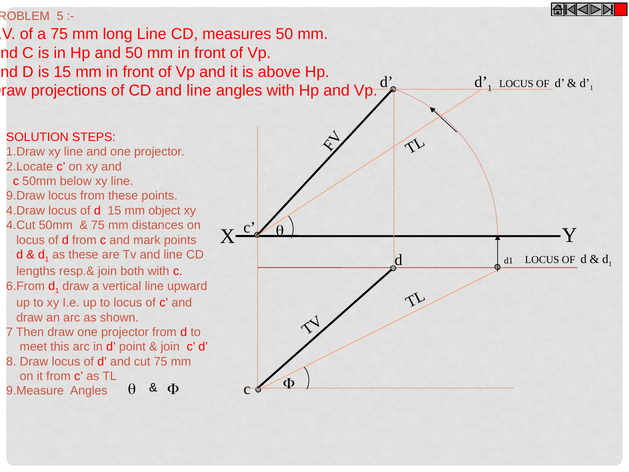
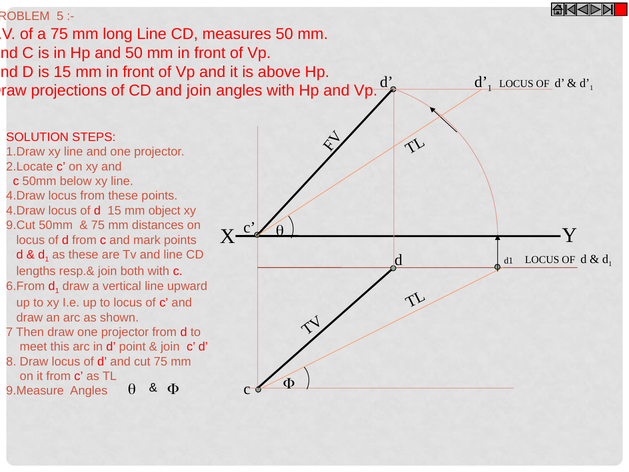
CD and line: line -> join (199, 91)
9.Draw: 9.Draw -> 4.Draw (26, 196)
4.Cut: 4.Cut -> 9.Cut (21, 225)
